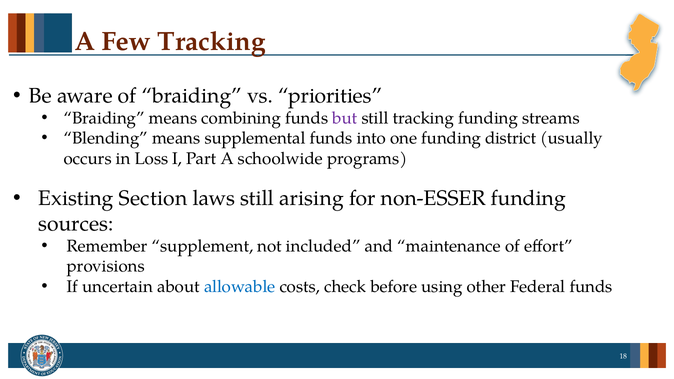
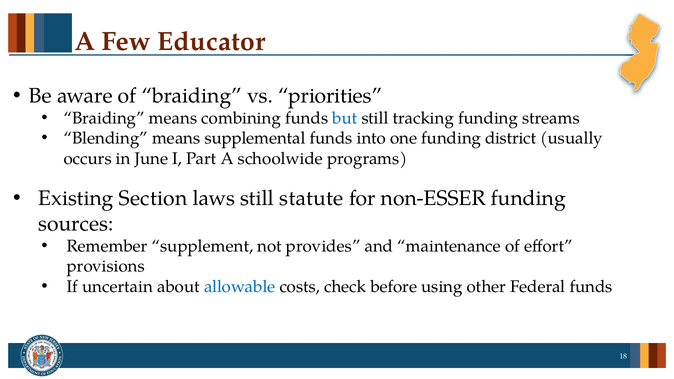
Few Tracking: Tracking -> Educator (211, 41)
but colour: purple -> blue (345, 118)
Loss: Loss -> June (151, 159)
arising: arising -> statute (311, 199)
included: included -> provides (323, 246)
